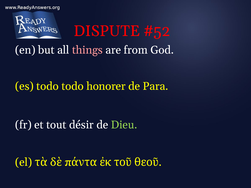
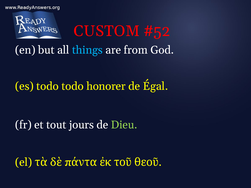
DISPUTE: DISPUTE -> CUSTOM (107, 31)
things colour: pink -> light blue (87, 50)
Para: Para -> Égal (155, 86)
désir: désir -> jours (81, 125)
